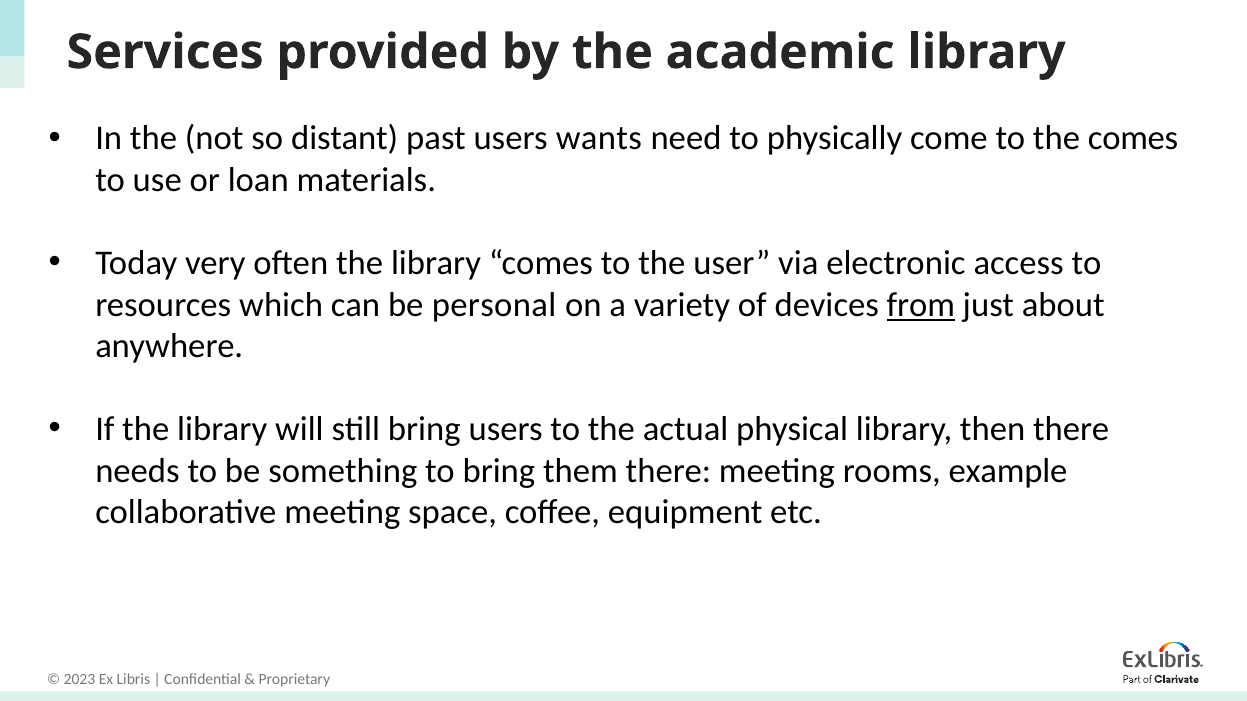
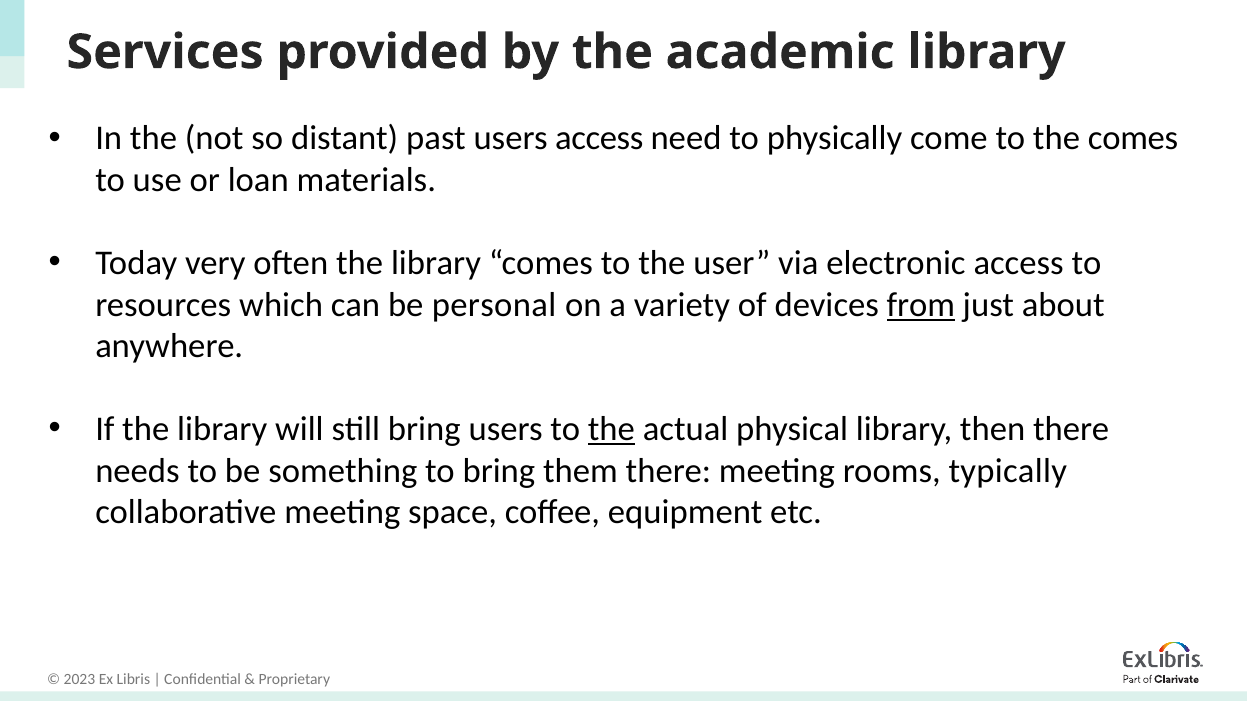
users wants: wants -> access (599, 139)
the underline: none -> present (611, 430)
example: example -> typically (1008, 471)
